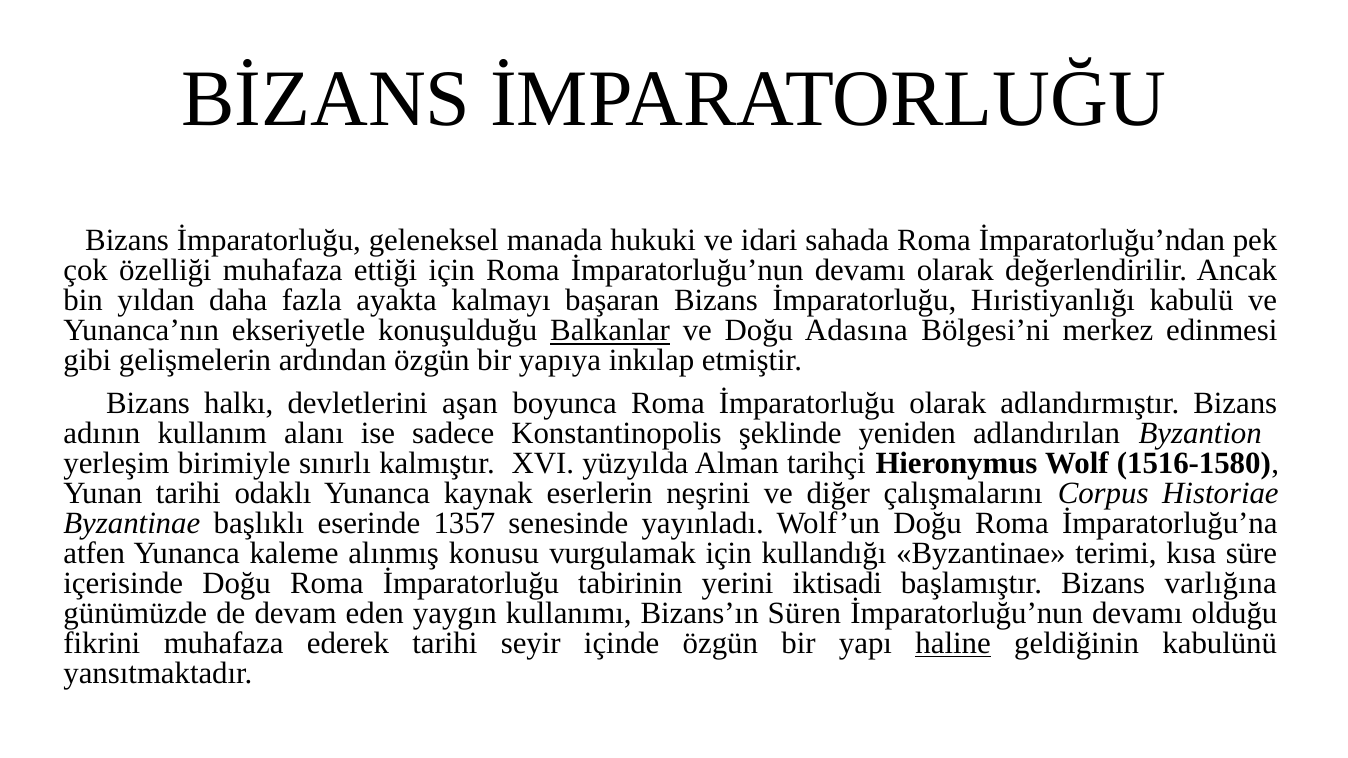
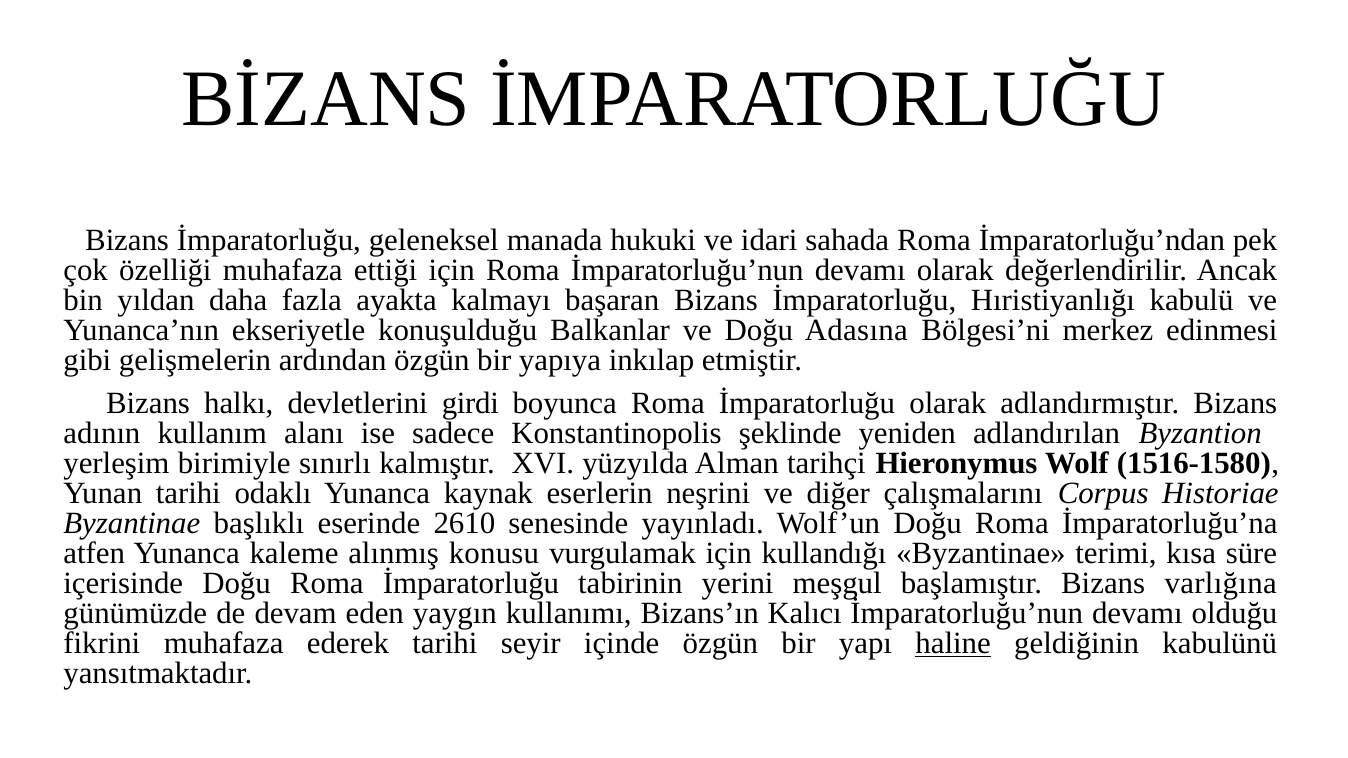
Balkanlar underline: present -> none (610, 331)
aşan: aşan -> girdi (470, 403)
1357: 1357 -> 2610 (464, 523)
iktisadi: iktisadi -> meşgul (837, 583)
Süren: Süren -> Kalıcı (805, 613)
